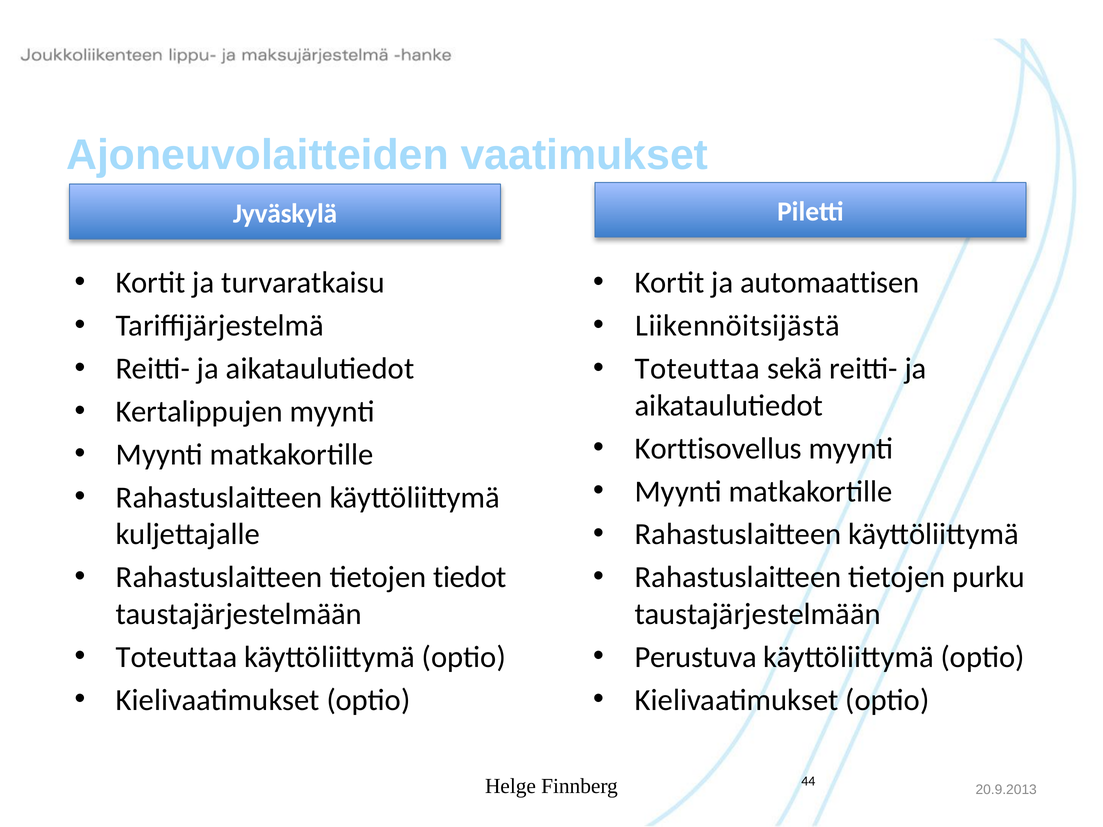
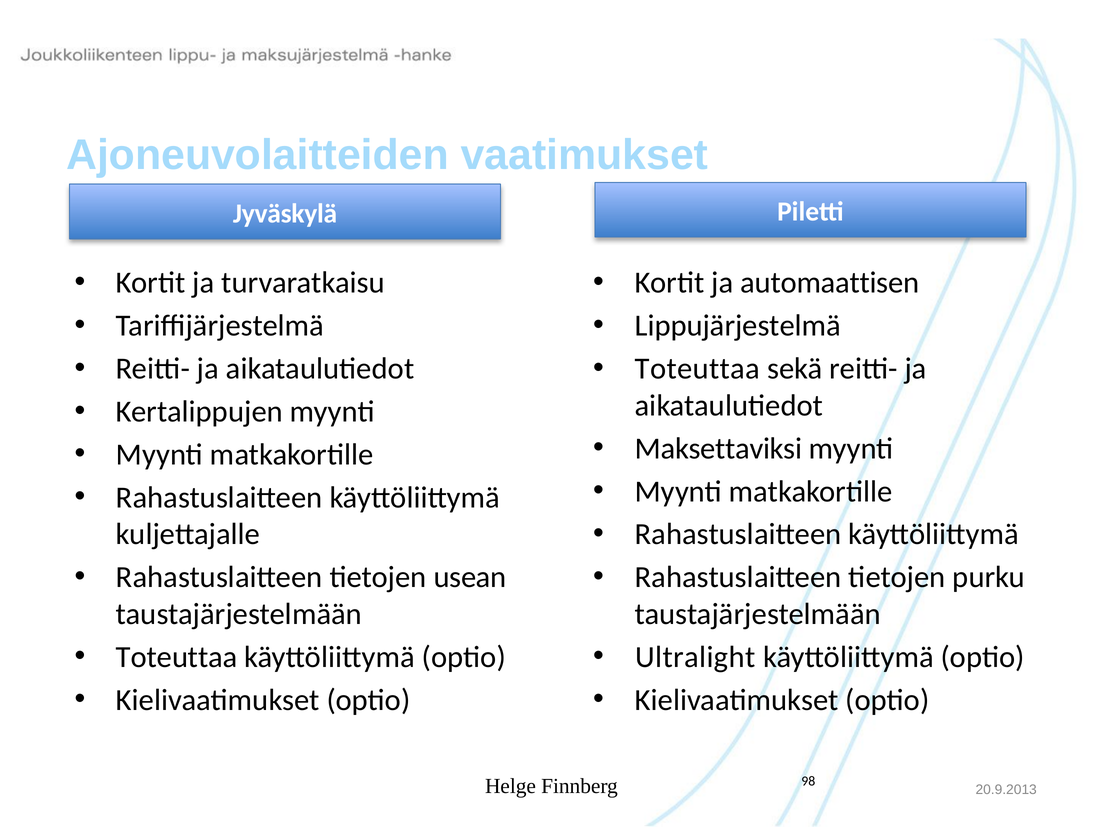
Liikennöitsijästä: Liikennöitsijästä -> Lippujärjestelmä (738, 326)
Korttisovellus: Korttisovellus -> Maksettaviksi (718, 449)
tiedot: tiedot -> usean (470, 577)
Perustuva: Perustuva -> Ultralight (695, 657)
44: 44 -> 98 (808, 781)
